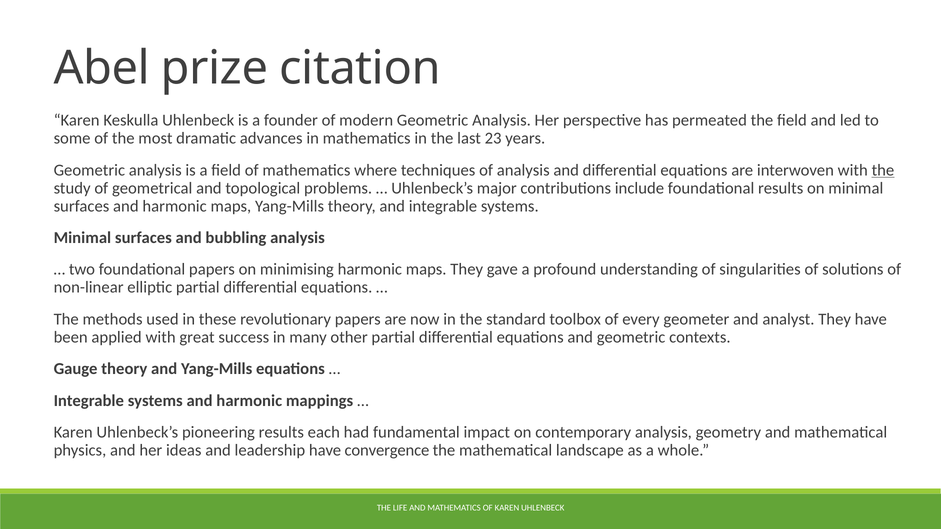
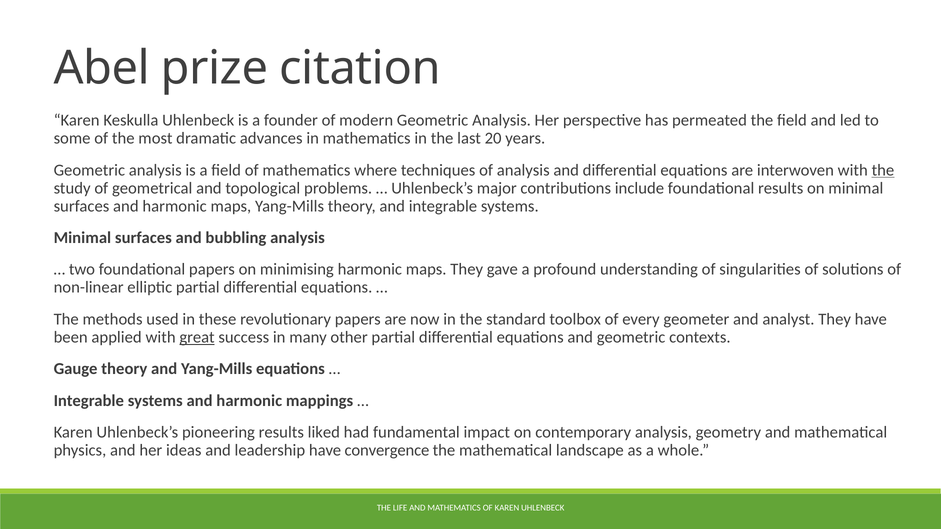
23: 23 -> 20 (493, 138)
great underline: none -> present (197, 337)
each: each -> liked (324, 433)
